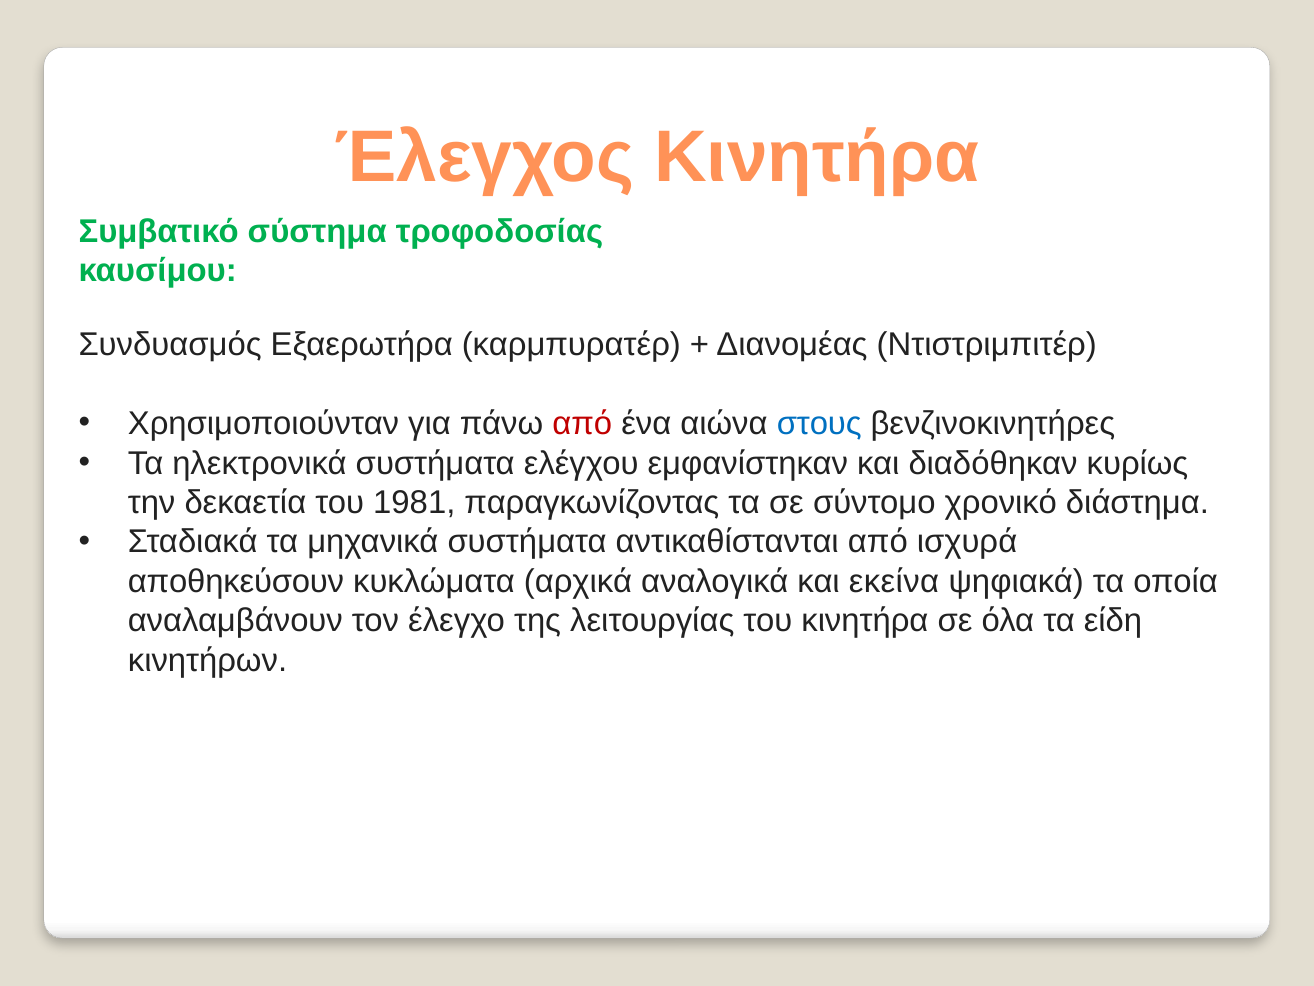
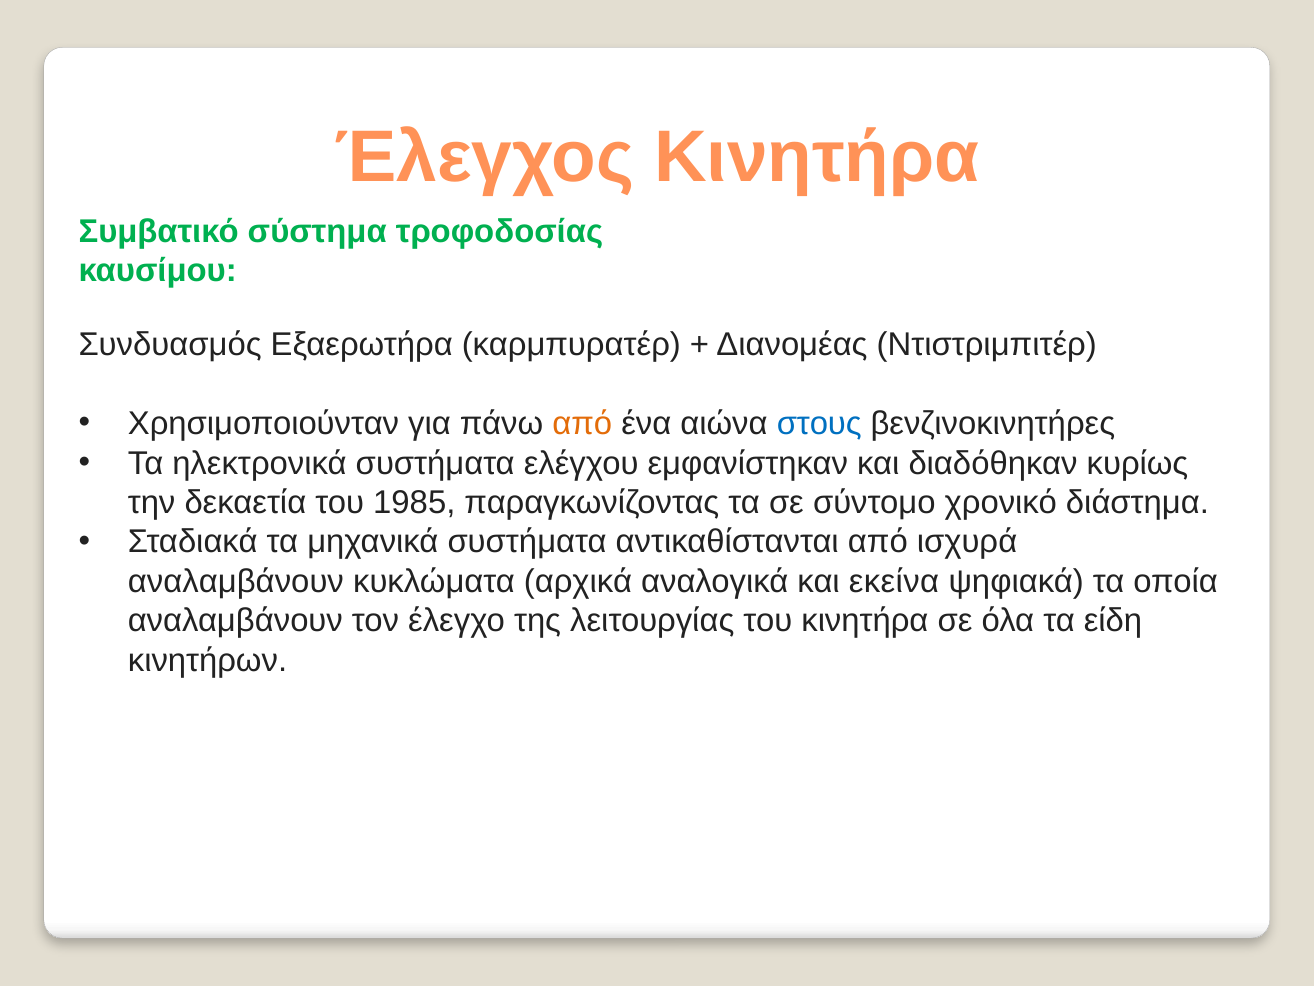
από colour: red -> orange (582, 424)
1981: 1981 -> 1985 (414, 502)
αποθηκεύσουν: αποθηκεύσουν -> αναλαμβάνουν (236, 581)
